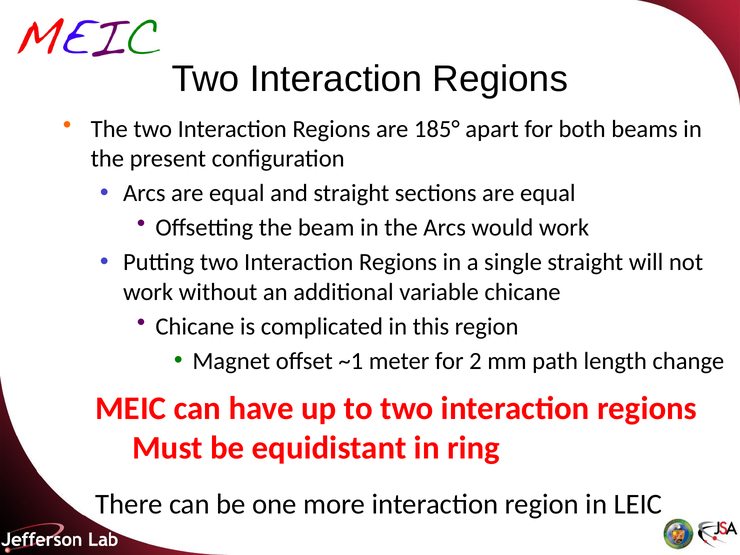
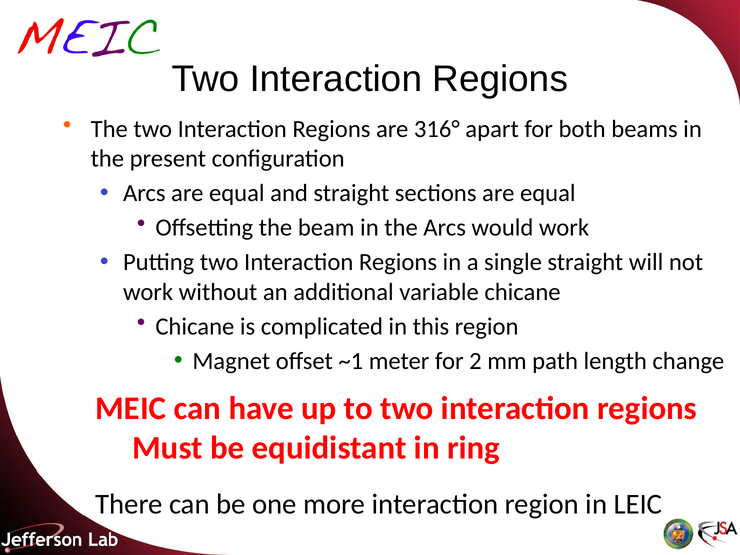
185°: 185° -> 316° (437, 129)
